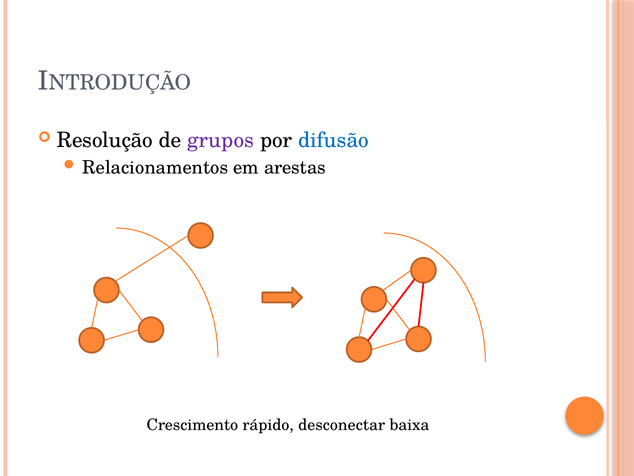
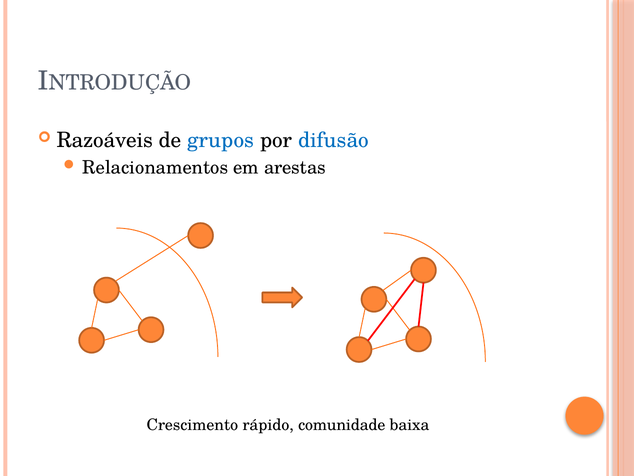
Resolução: Resolução -> Razoáveis (105, 140)
grupos colour: purple -> blue (221, 140)
desconectar: desconectar -> comunidade (342, 425)
